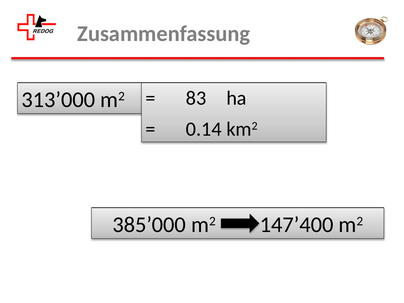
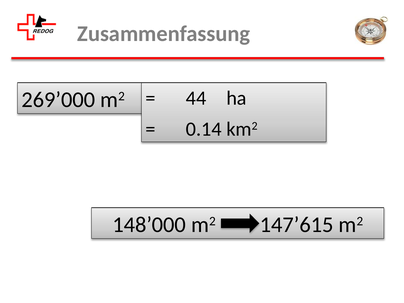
313’000: 313’000 -> 269’000 (58, 100)
83: 83 -> 44 (196, 98)
385’000: 385’000 -> 148’000 (149, 225)
147’400: 147’400 -> 147’615 (297, 225)
